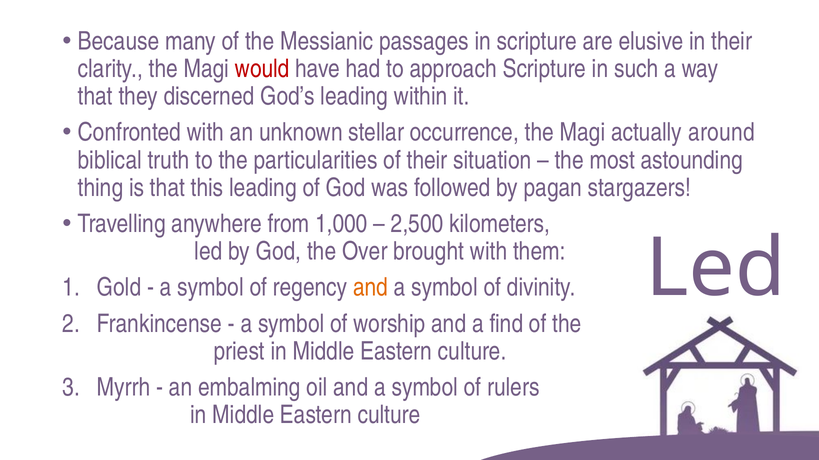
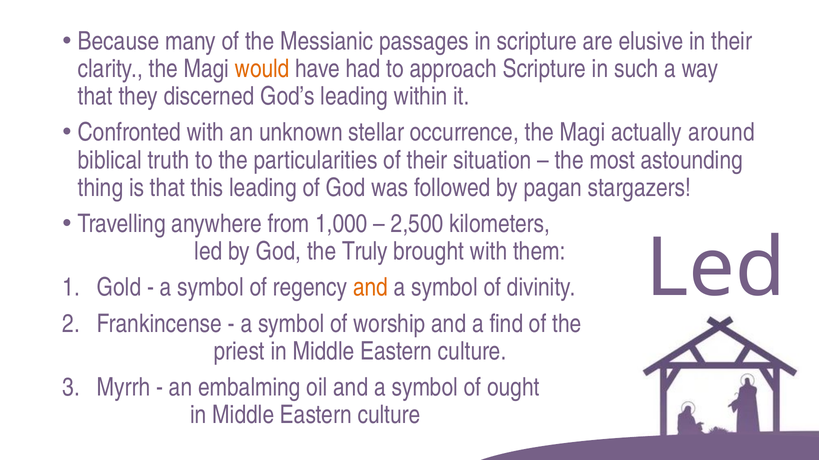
would colour: red -> orange (262, 69)
Over: Over -> Truly (365, 252)
rulers: rulers -> ought (513, 388)
